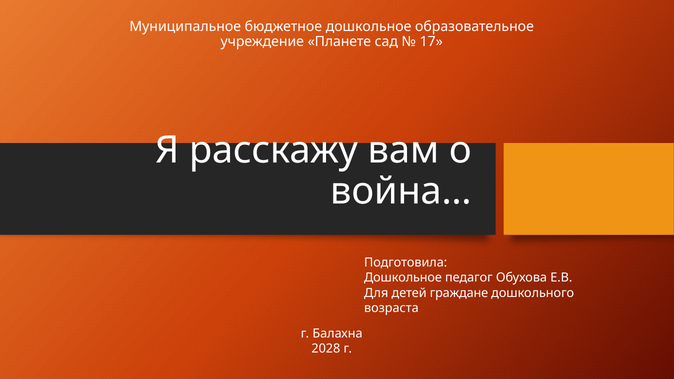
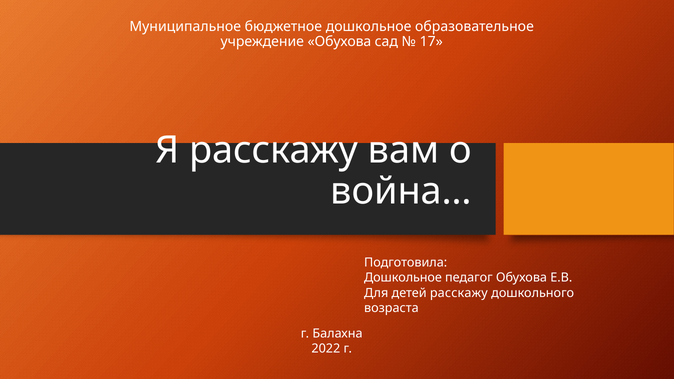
учреждение Планете: Планете -> Обухова (339, 42)
детей граждане: граждане -> расскажу (459, 293)
2028: 2028 -> 2022 (326, 349)
